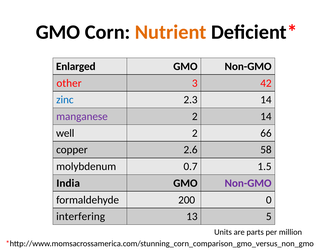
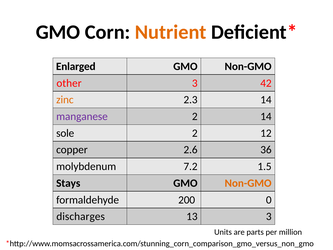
zinc colour: blue -> orange (65, 100)
well: well -> sole (65, 133)
66: 66 -> 12 (266, 133)
58: 58 -> 36 (266, 150)
0.7: 0.7 -> 7.2 (191, 166)
India: India -> Stays (68, 183)
Non-GMO colour: purple -> orange (248, 183)
interfering: interfering -> discharges (81, 216)
13 5: 5 -> 3 (269, 216)
